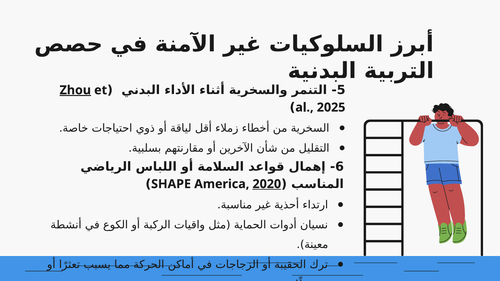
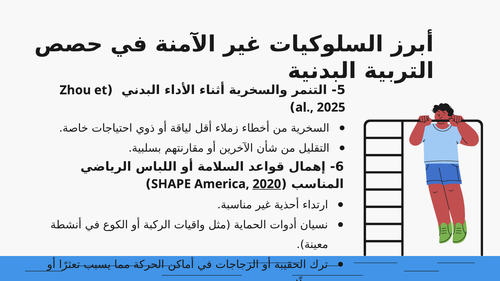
Zhou underline: present -> none (75, 90)
